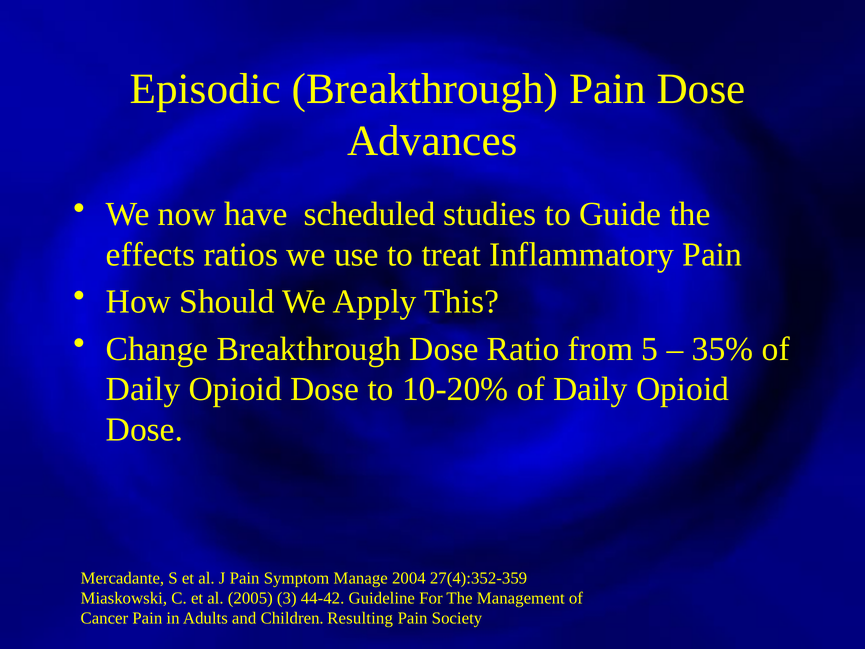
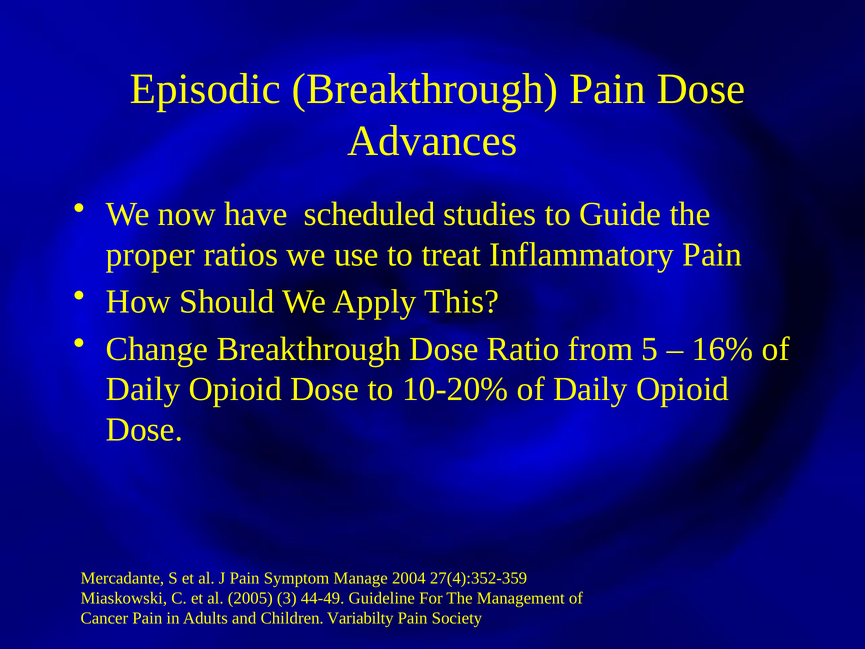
effects: effects -> proper (150, 255)
35%: 35% -> 16% (723, 349)
44-42: 44-42 -> 44-49 (323, 598)
Resulting: Resulting -> Variabilty (360, 618)
